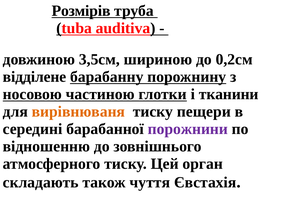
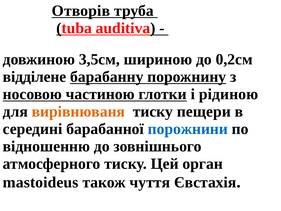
Розмірів: Розмірів -> Отворів (81, 11)
тканини: тканини -> рідиною (229, 94)
порожнини colour: purple -> blue (188, 129)
складають: складають -> mastoideus (41, 182)
